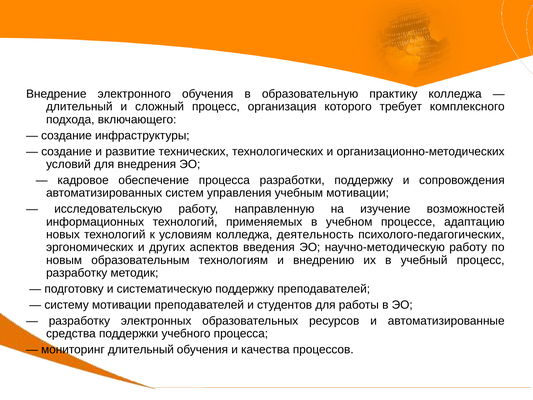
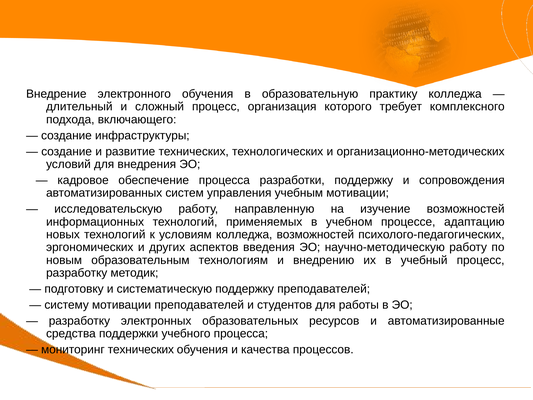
колледжа деятельность: деятельность -> возможностей (315, 234)
мониторинг длительный: длительный -> технических (141, 349)
